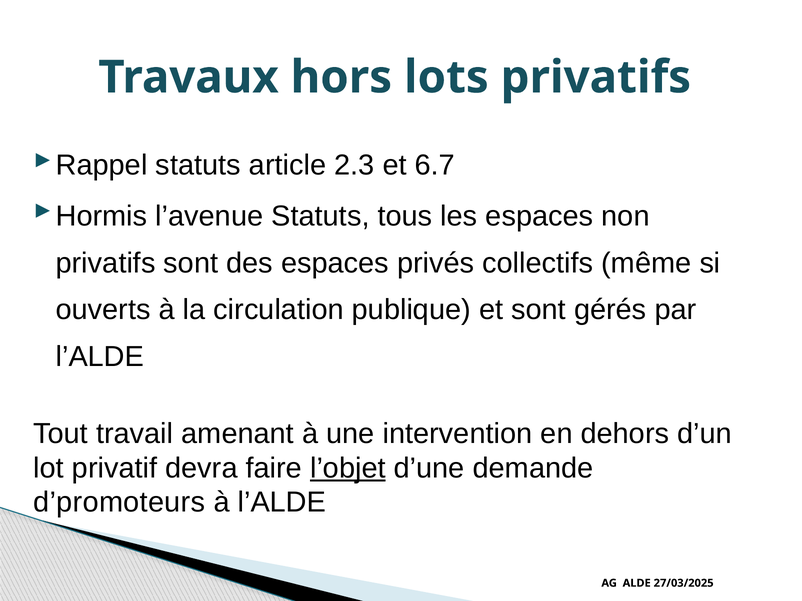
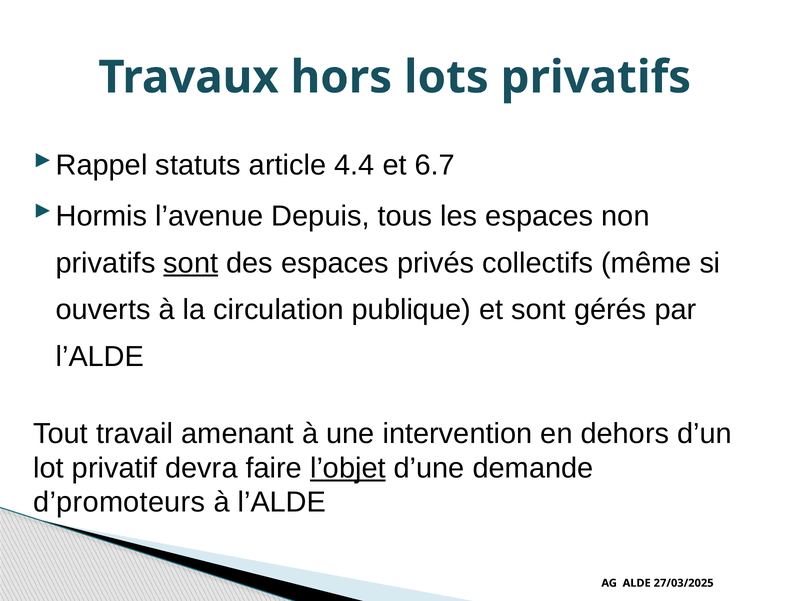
2.3: 2.3 -> 4.4 (354, 165)
l’avenue Statuts: Statuts -> Depuis (320, 216)
sont underline: none -> present (191, 263)
